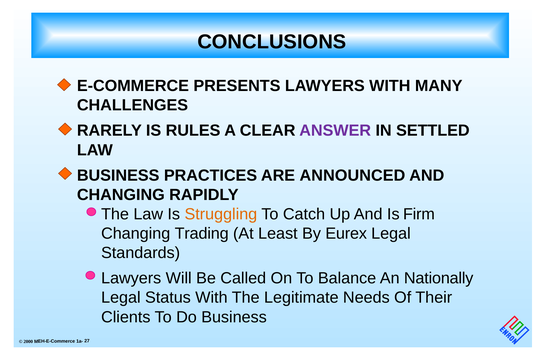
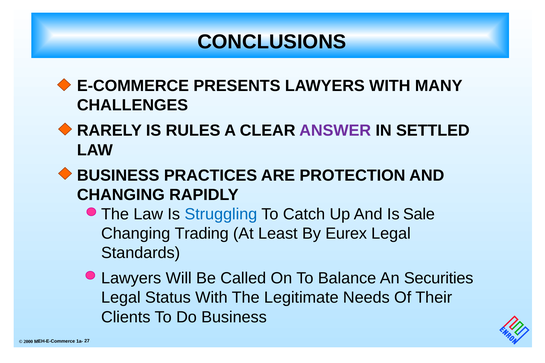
ANNOUNCED: ANNOUNCED -> PROTECTION (352, 176)
Struggling colour: orange -> blue (221, 214)
Firm: Firm -> Sale (419, 214)
Nationally: Nationally -> Securities (439, 279)
